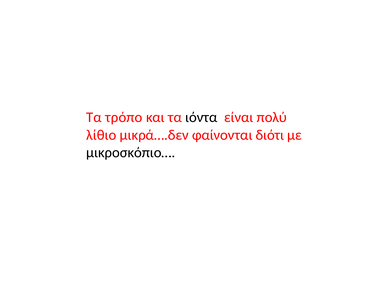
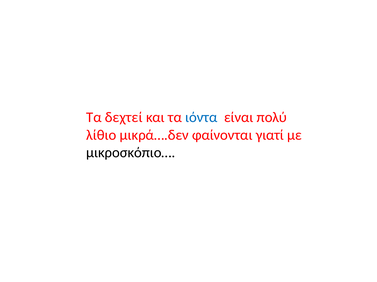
τρόπο: τρόπο -> δεχτεί (124, 118)
ιόντα colour: black -> blue (201, 118)
διότι: διότι -> γιατί (270, 135)
